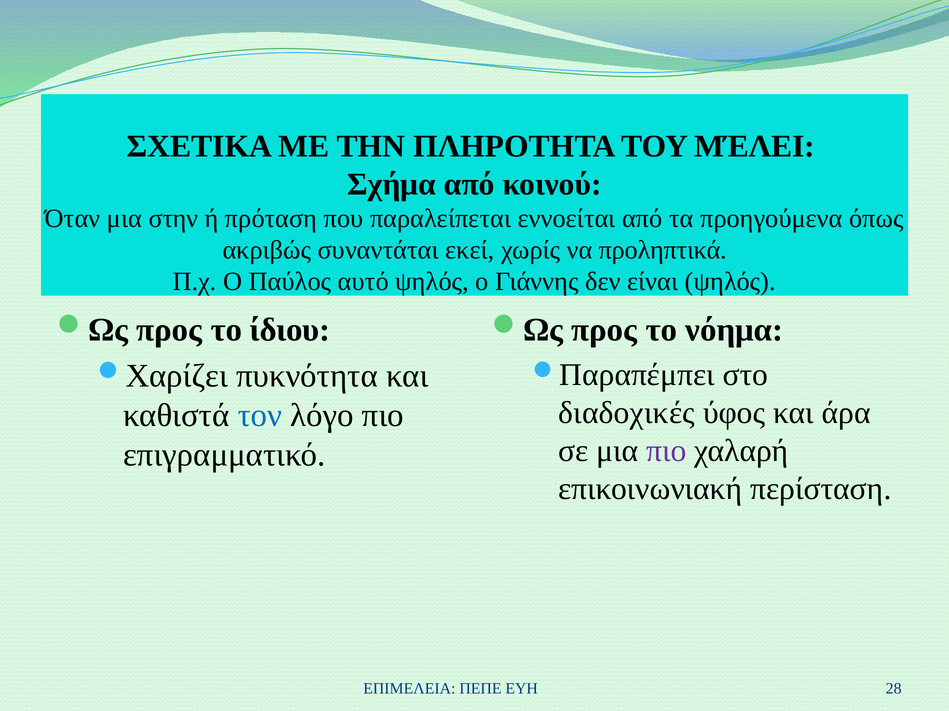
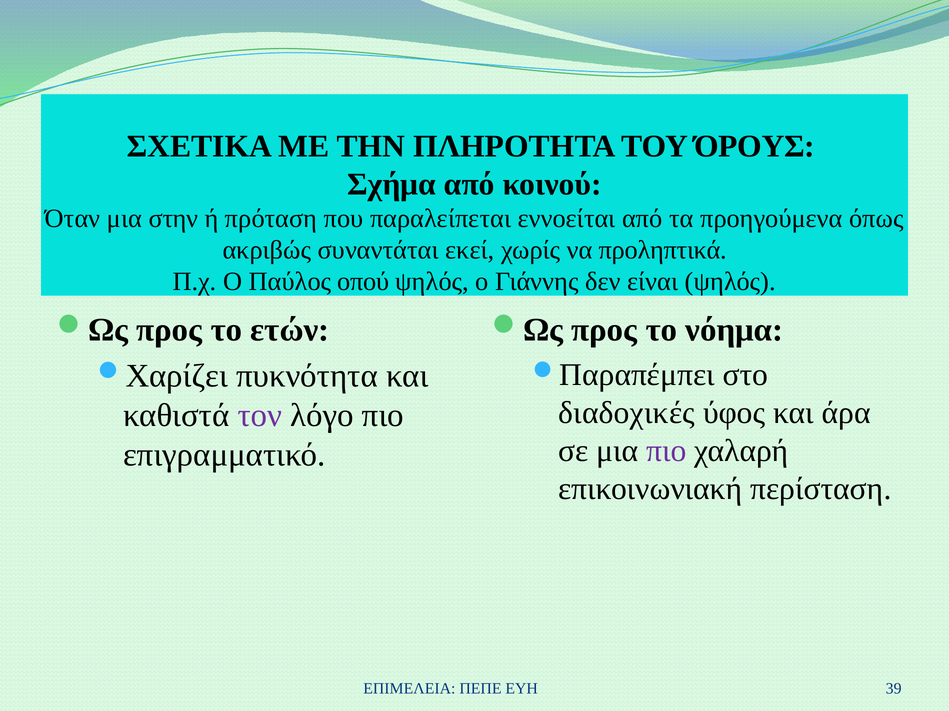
ΜΈΛΕΙ: ΜΈΛΕΙ -> ΌΡΟΥΣ (755, 146)
αυτό: αυτό -> οπού (363, 282)
ίδιου: ίδιου -> ετών (290, 330)
τον colour: blue -> purple (260, 416)
28: 28 -> 39 (894, 689)
